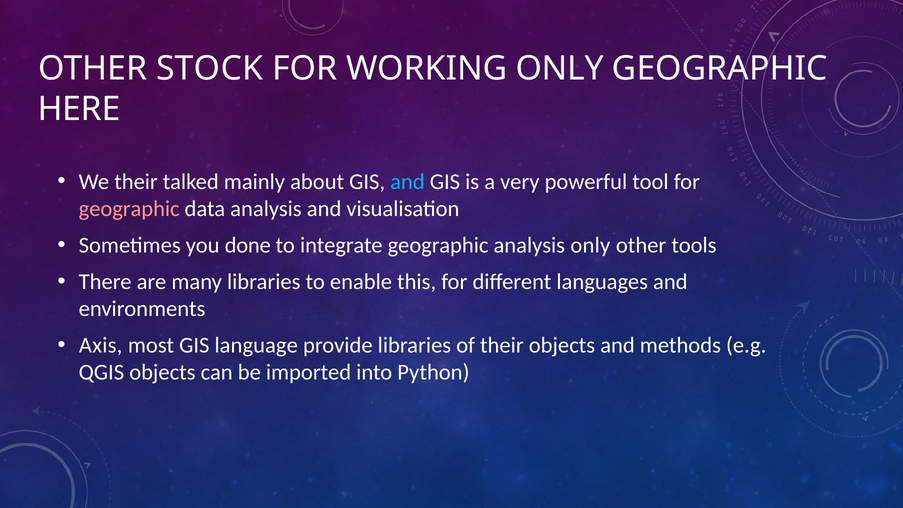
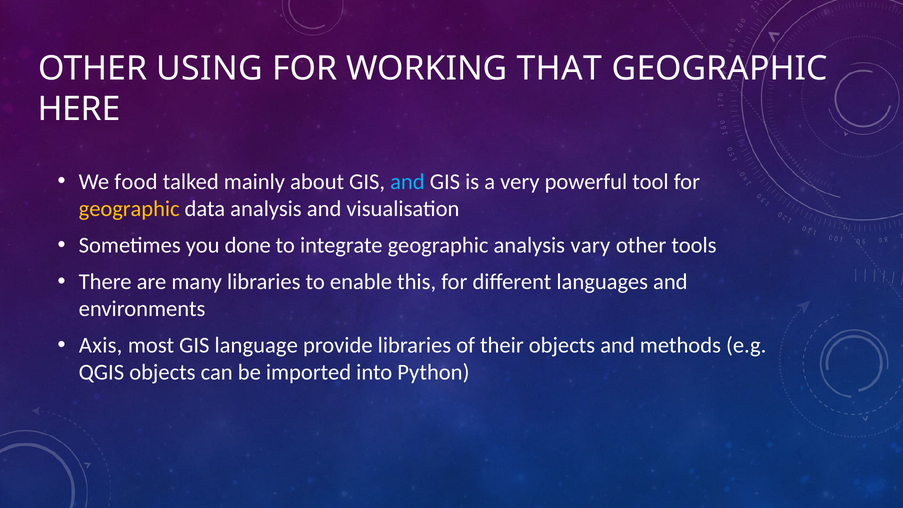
STOCK: STOCK -> USING (210, 68)
WORKING ONLY: ONLY -> THAT (559, 68)
We their: their -> food (136, 182)
geographic colour: pink -> yellow (129, 209)
analysis only: only -> vary (590, 245)
